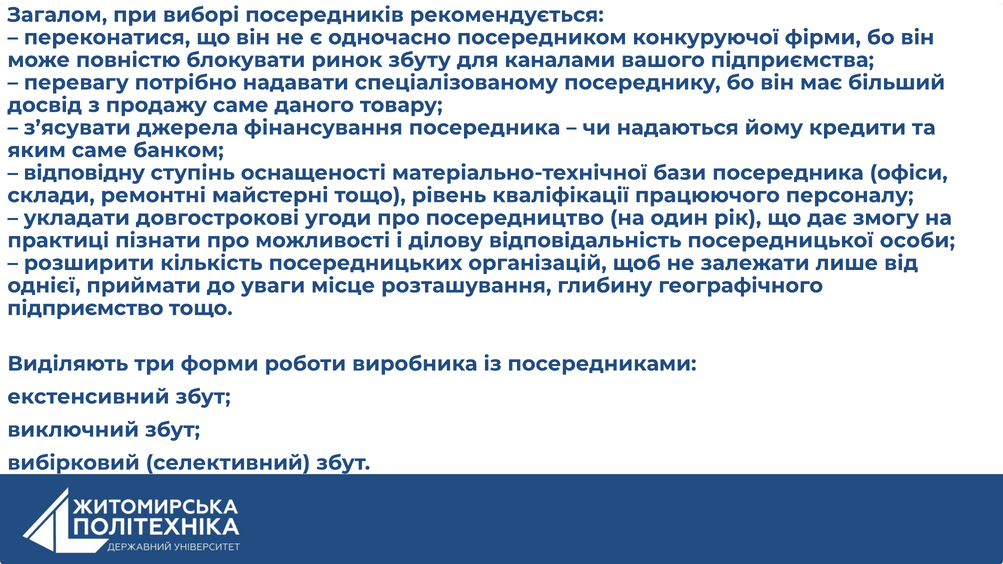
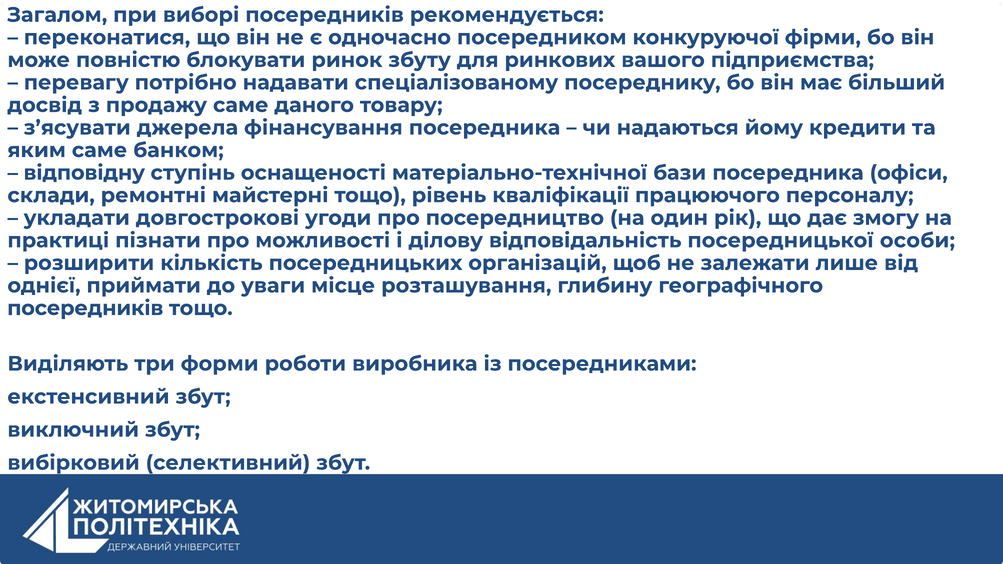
каналами: каналами -> ринкових (560, 60)
підприємство: підприємство -> посередників (85, 308)
